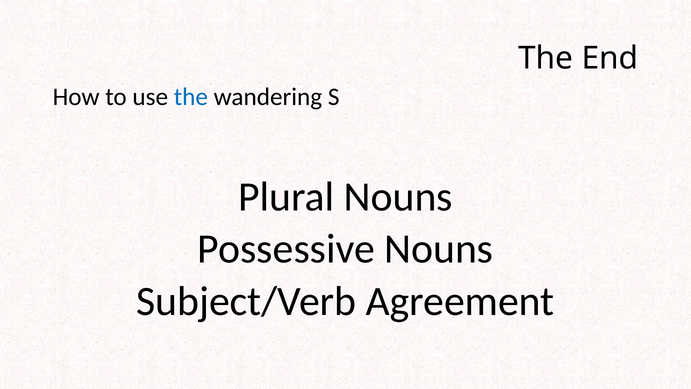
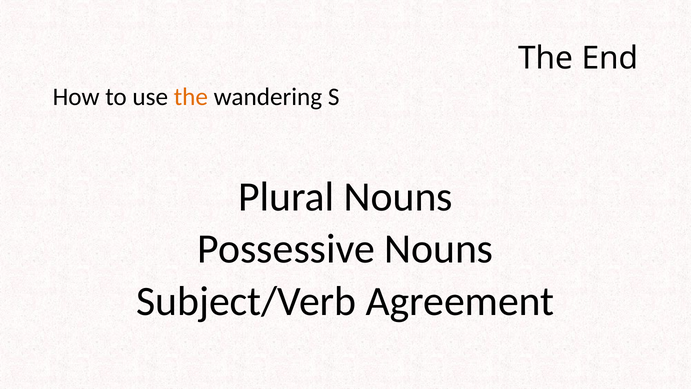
the colour: blue -> orange (191, 97)
